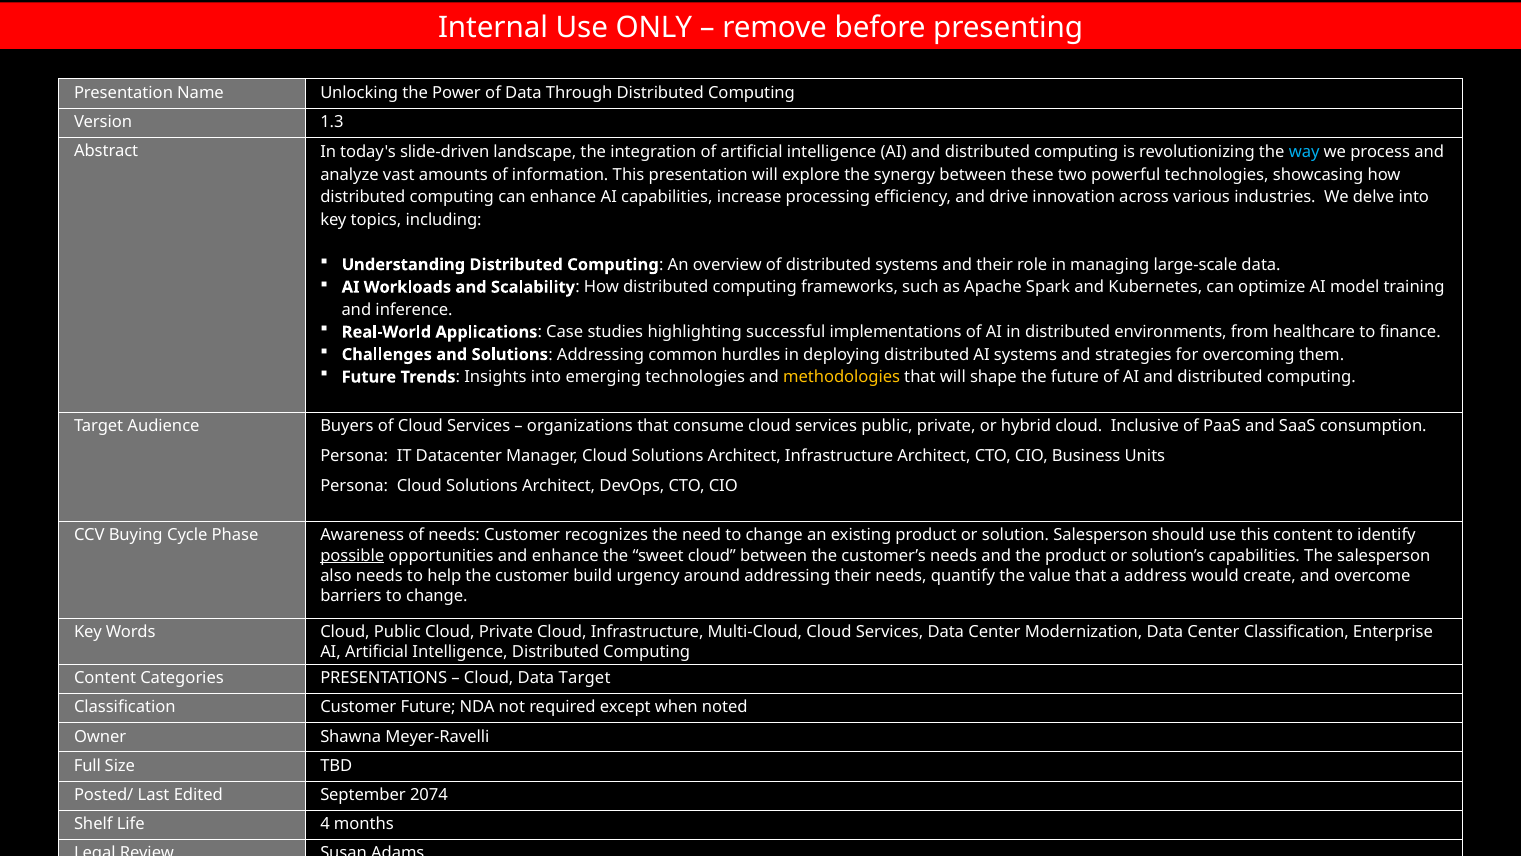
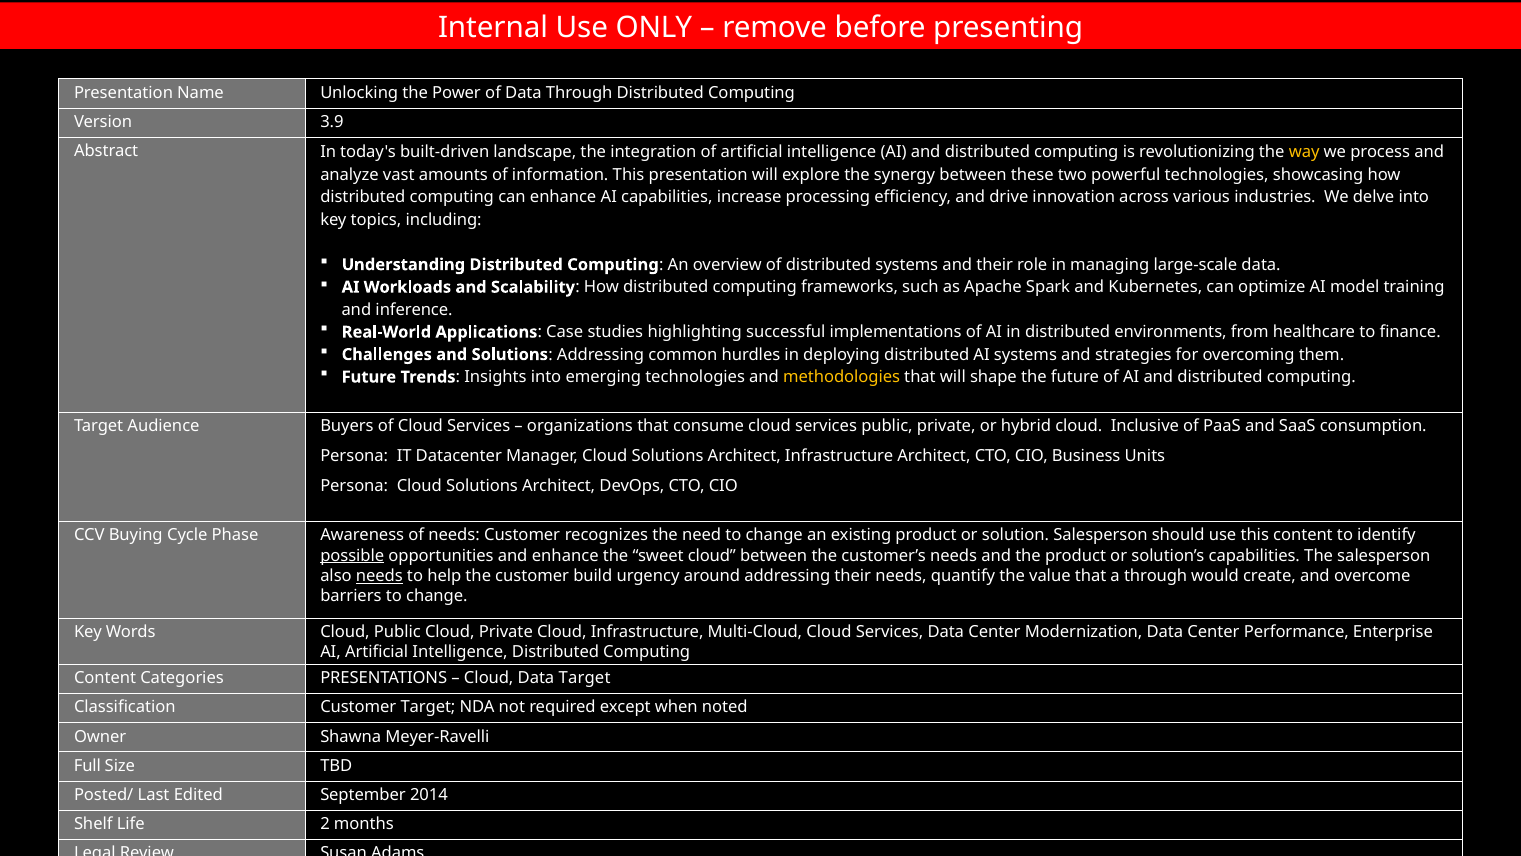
1.3: 1.3 -> 3.9 (332, 122)
slide-driven: slide-driven -> built-driven (445, 152)
way colour: light blue -> yellow (1304, 152)
needs underline: none -> present (379, 576)
a address: address -> through (1156, 576)
Center Classification: Classification -> Performance (1296, 631)
Customer Future: Future -> Target (428, 707)
2074: 2074 -> 2014 (429, 794)
4: 4 -> 2 (325, 823)
